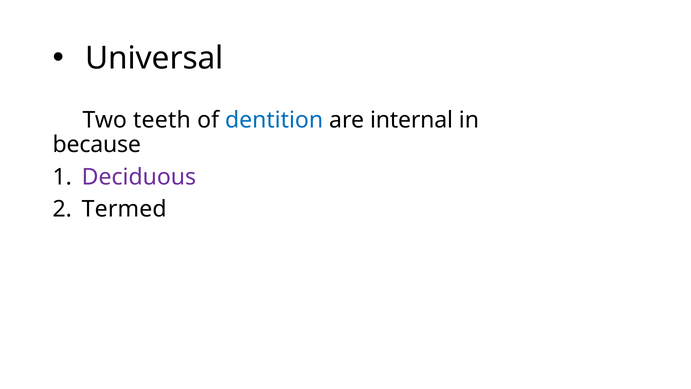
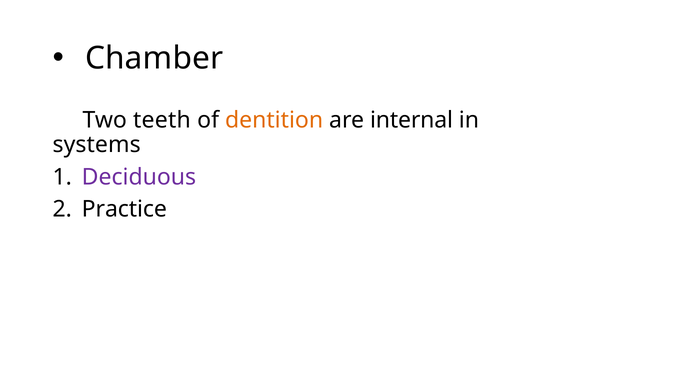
Universal: Universal -> Chamber (154, 58)
dentition colour: blue -> orange (274, 120)
because: because -> systems (97, 145)
Termed: Termed -> Practice (124, 209)
